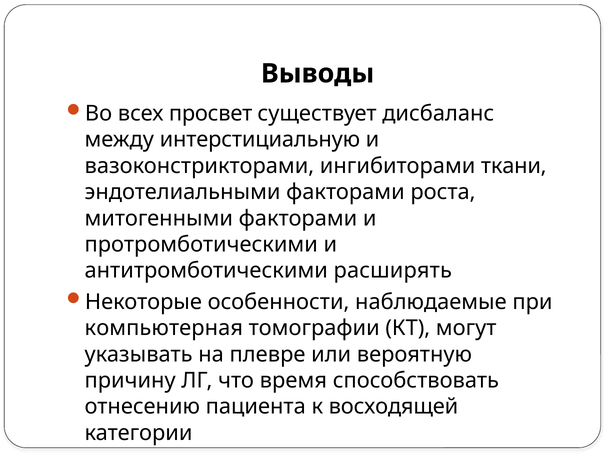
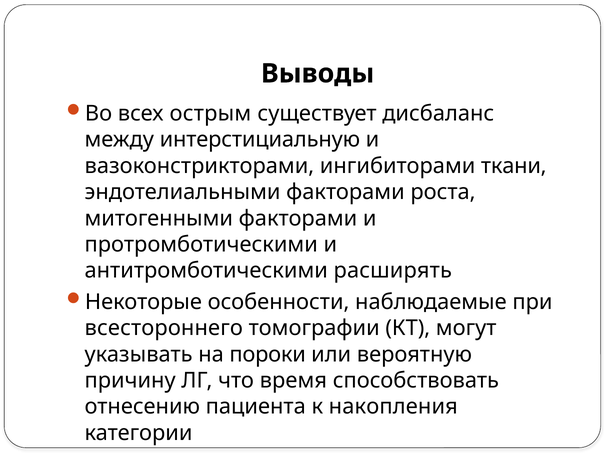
просвет: просвет -> острым (210, 113)
компьютерная: компьютерная -> всестороннего (164, 328)
плевре: плевре -> пороки (268, 354)
восходящей: восходящей -> накопления (393, 407)
